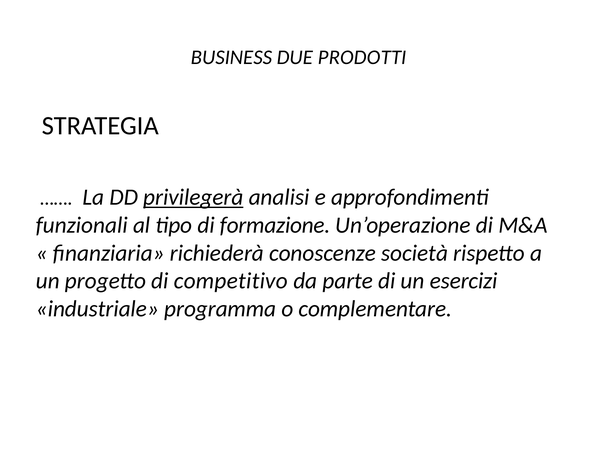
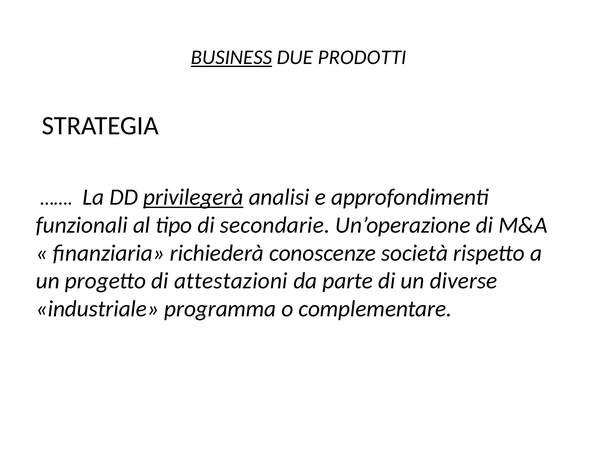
BUSINESS underline: none -> present (231, 57)
formazione: formazione -> secondarie (275, 225)
competitivo: competitivo -> attestazioni (231, 281)
esercizi: esercizi -> diverse (464, 281)
